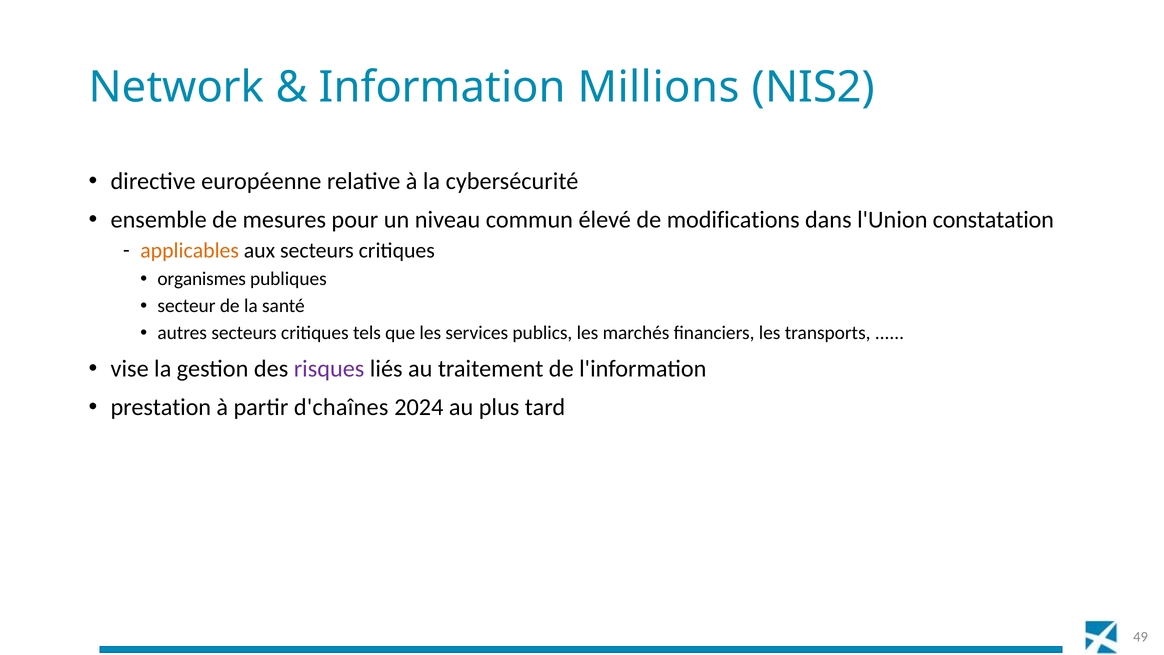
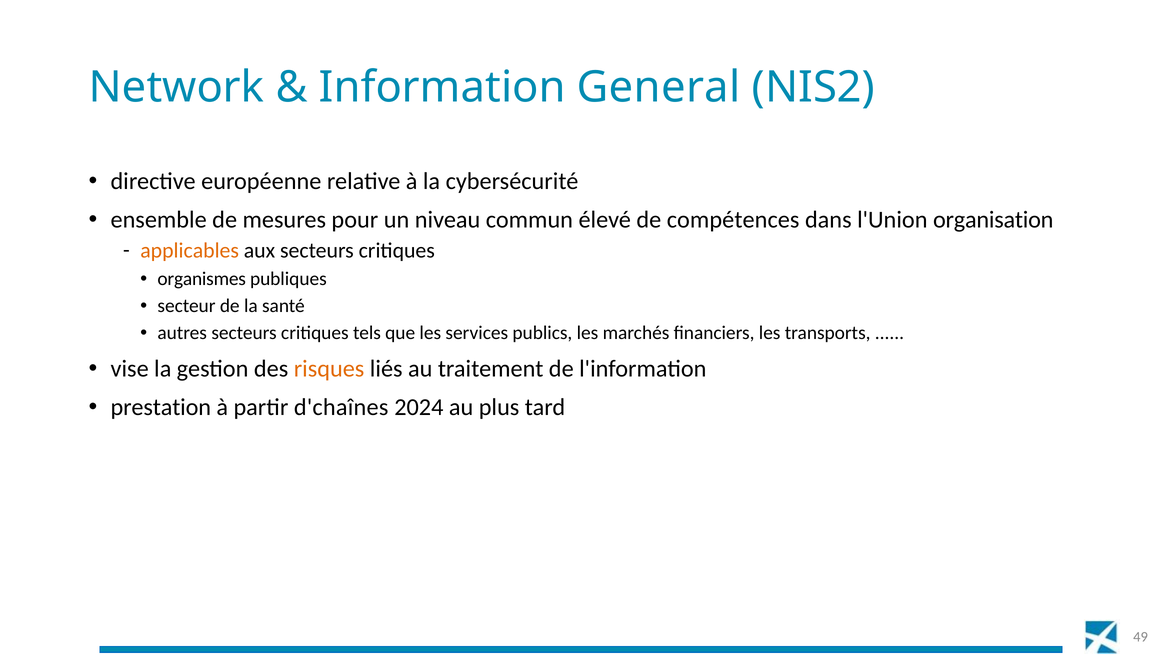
Millions: Millions -> General (659, 88)
modifications: modifications -> compétences (733, 220)
constatation: constatation -> organisation (993, 220)
risques colour: purple -> orange (329, 369)
